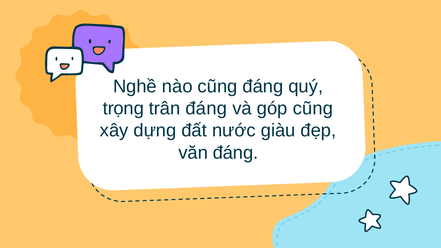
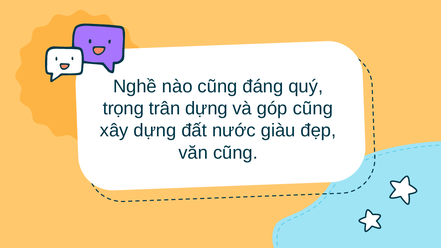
trân đáng: đáng -> dựng (206, 109)
văn đáng: đáng -> cũng (235, 153)
